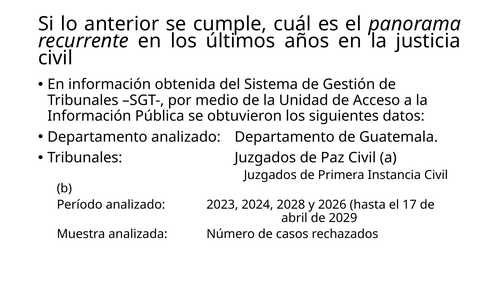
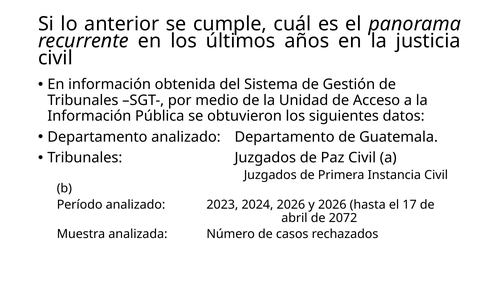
2024 2028: 2028 -> 2026 (291, 204)
2029: 2029 -> 2072 (343, 218)
